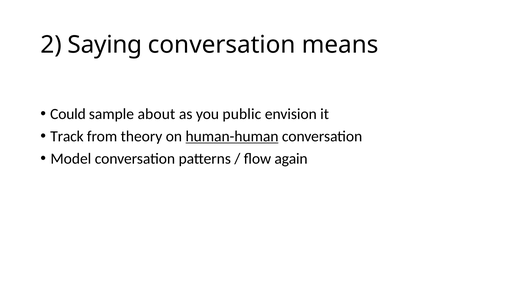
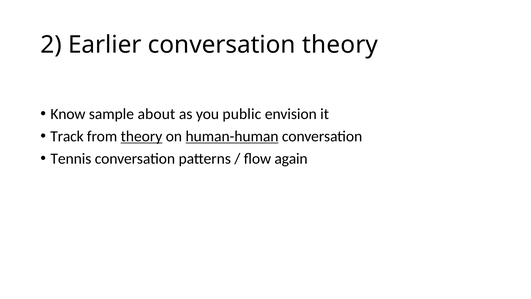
Saying: Saying -> Earlier (105, 45)
conversation means: means -> theory (340, 45)
Could: Could -> Know (68, 114)
theory underline: none -> present (141, 136)
Model: Model -> Tennis (71, 158)
